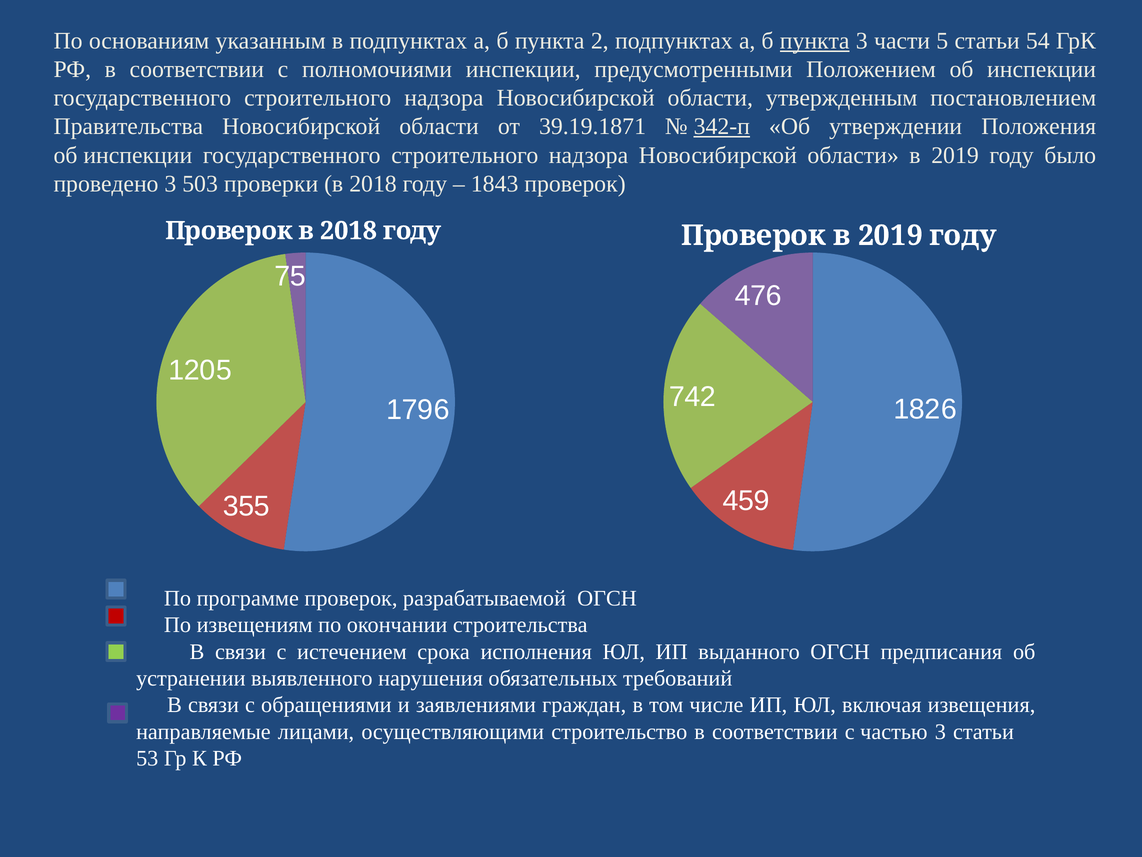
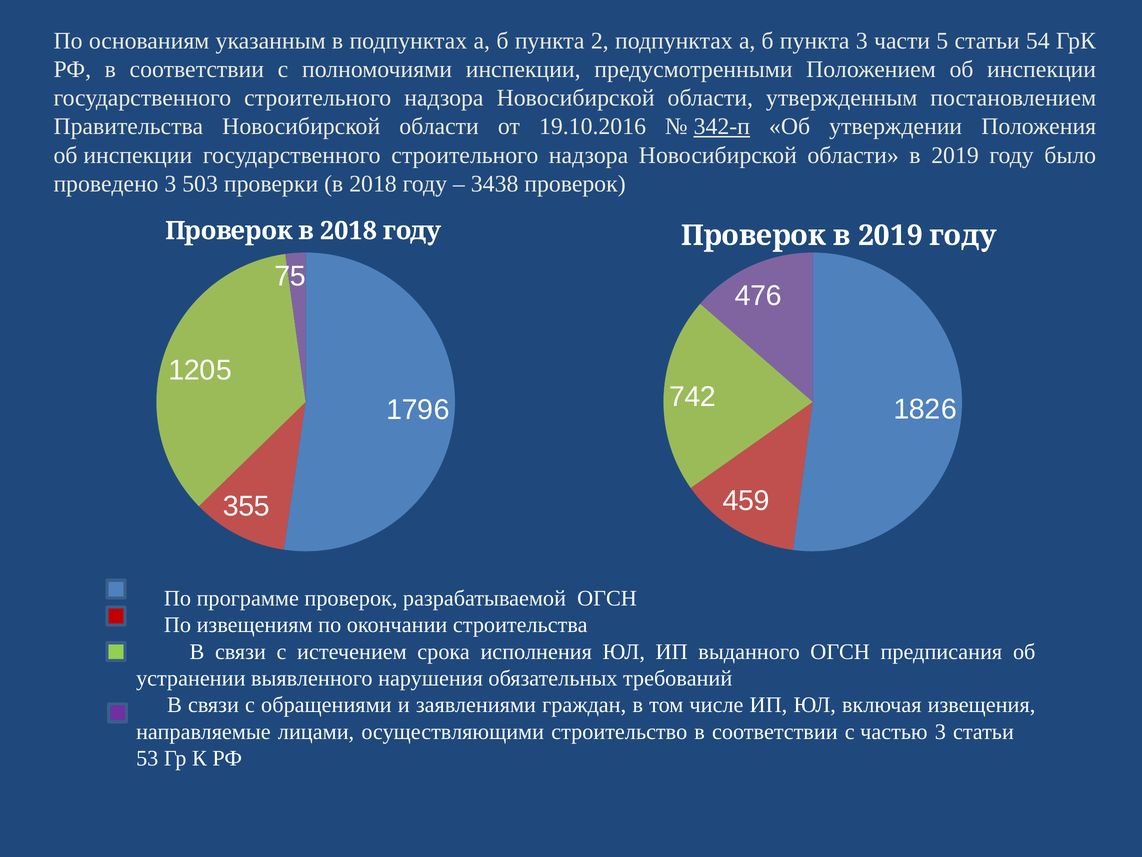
пункта underline: present -> none (815, 41)
39.19.1871: 39.19.1871 -> 19.10.2016 (593, 127)
1843: 1843 -> 3438 (495, 184)
